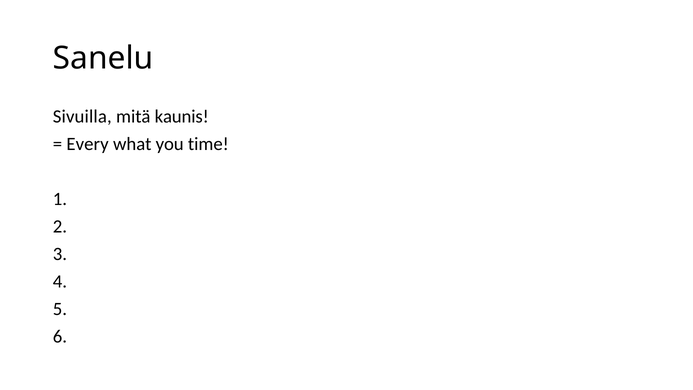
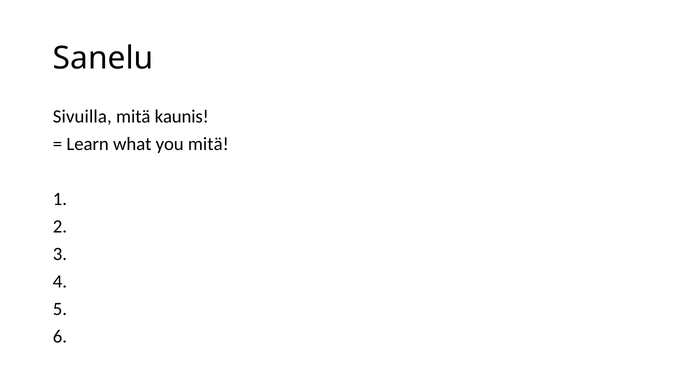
Every: Every -> Learn (88, 144)
you time: time -> mitä (208, 144)
